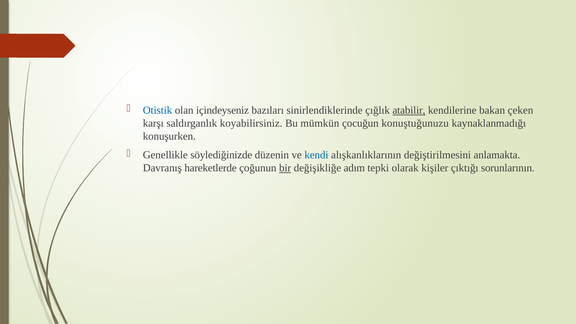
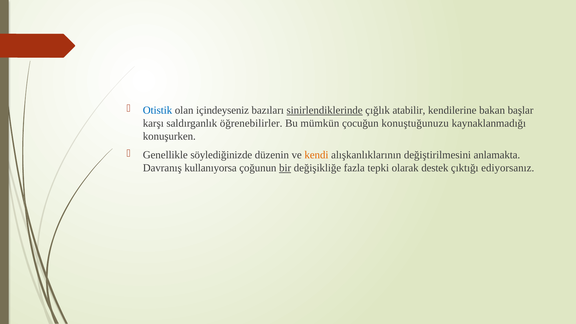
sinirlendiklerinde underline: none -> present (325, 110)
atabilir underline: present -> none (409, 110)
çeken: çeken -> başlar (521, 110)
koyabilirsiniz: koyabilirsiniz -> öğrenebilirler (251, 123)
kendi colour: blue -> orange (316, 155)
hareketlerde: hareketlerde -> kullanıyorsa (211, 168)
adım: adım -> fazla (354, 168)
kişiler: kişiler -> destek (435, 168)
sorunlarının: sorunlarının -> ediyorsanız (508, 168)
